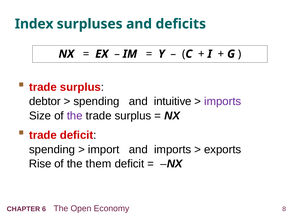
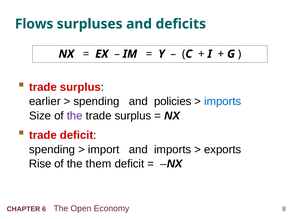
Index: Index -> Flows (34, 24)
debtor: debtor -> earlier (45, 101)
intuitive: intuitive -> policies (173, 101)
imports colour: purple -> blue (223, 101)
